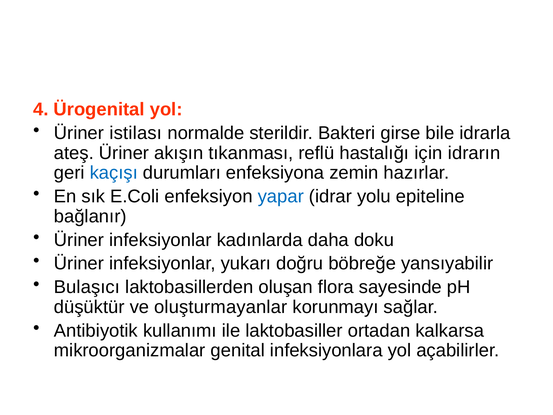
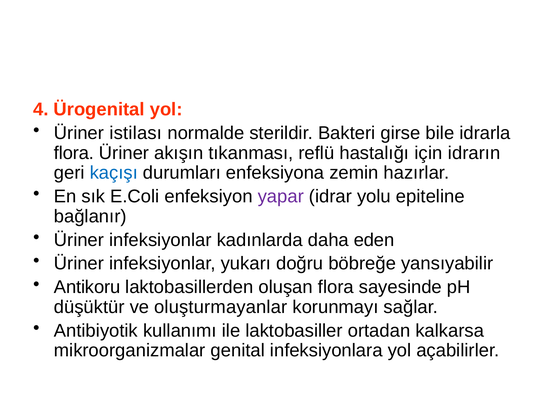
ateş: ateş -> flora (74, 153)
yapar colour: blue -> purple (281, 196)
doku: doku -> eden (374, 240)
Bulaşıcı: Bulaşıcı -> Antikoru (87, 287)
